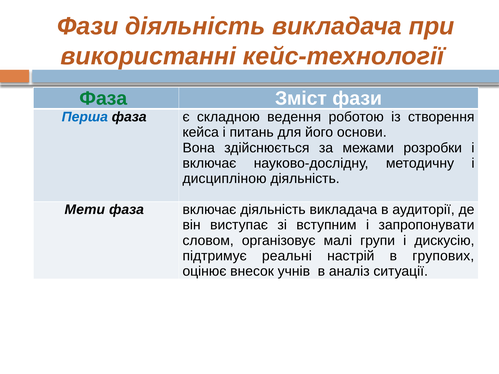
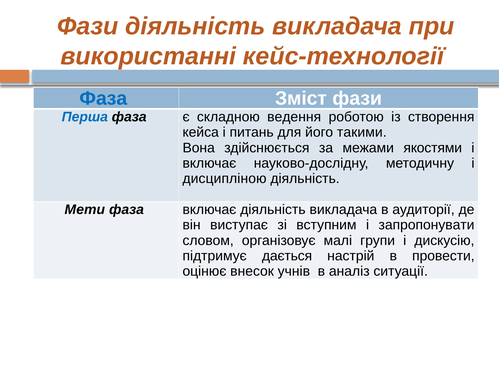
Фаза colour: green -> blue (103, 98)
основи: основи -> такими (362, 132)
розробки: розробки -> якостями (433, 148)
реальні: реальні -> дається (287, 256)
групових: групових -> провести (443, 256)
